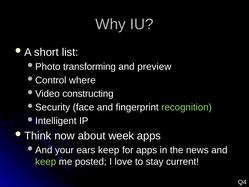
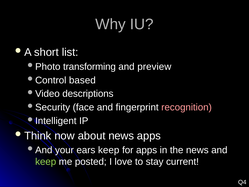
where: where -> based (82, 80)
constructing: constructing -> descriptions (88, 94)
recognition colour: light green -> pink (187, 107)
about week: week -> news (121, 136)
